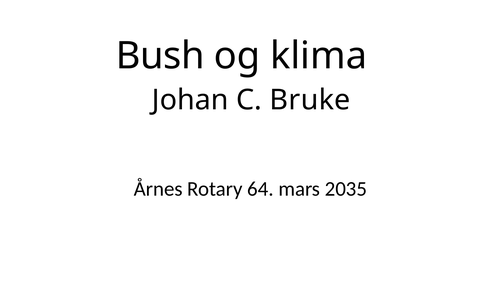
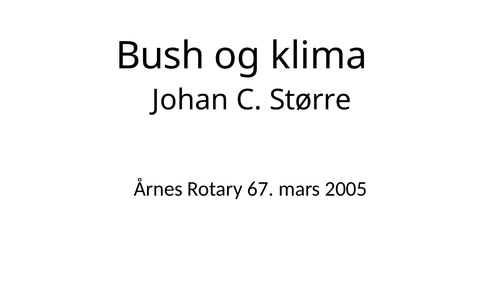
Bruke: Bruke -> Større (310, 100)
64: 64 -> 67 (261, 189)
2035: 2035 -> 2005 (346, 189)
